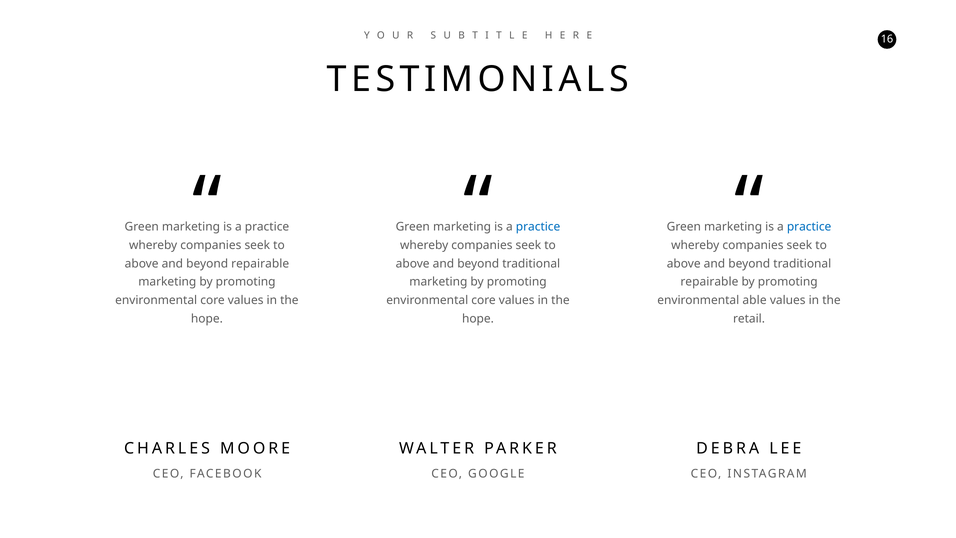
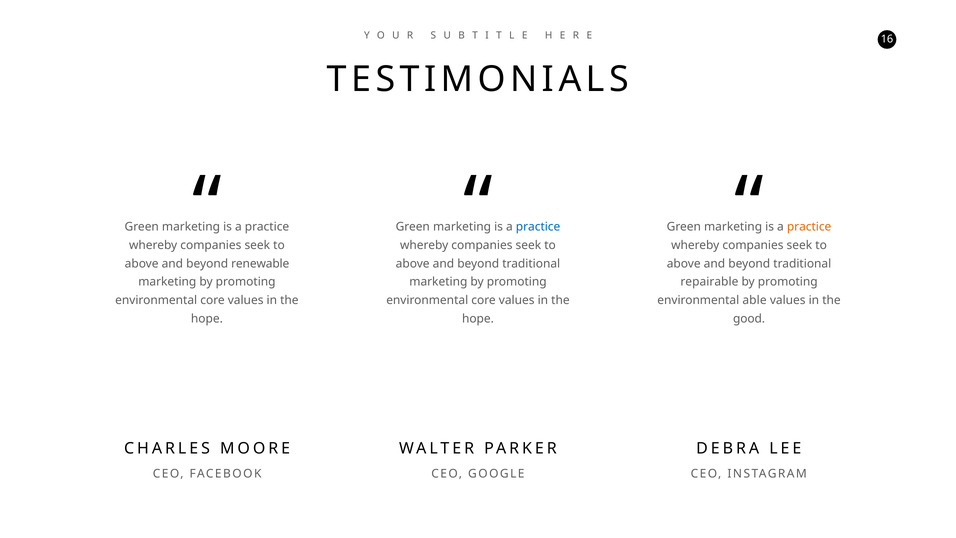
practice colour: blue -> orange (809, 227)
repairable: repairable -> renewable (260, 264)
retail: retail -> good (749, 319)
